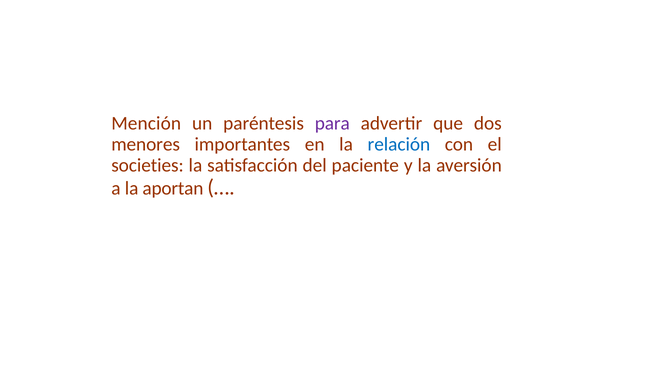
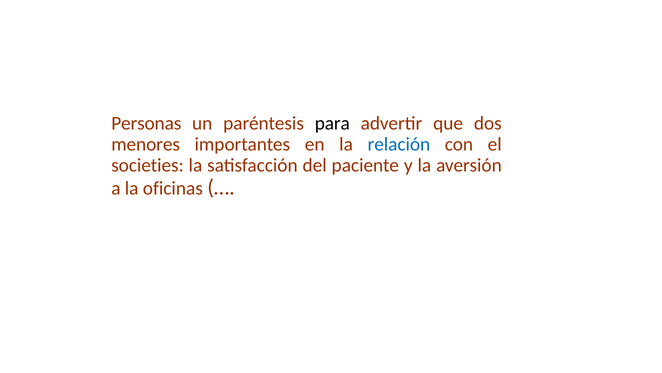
Mención: Mención -> Personas (146, 123)
para colour: purple -> black (332, 123)
aportan: aportan -> oficinas (173, 188)
